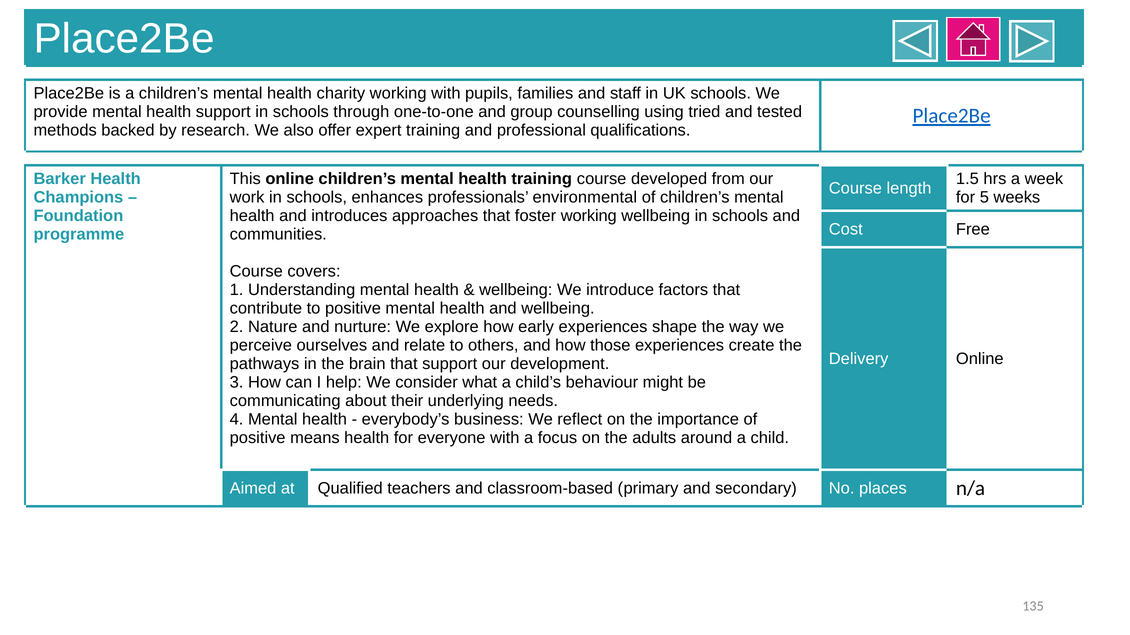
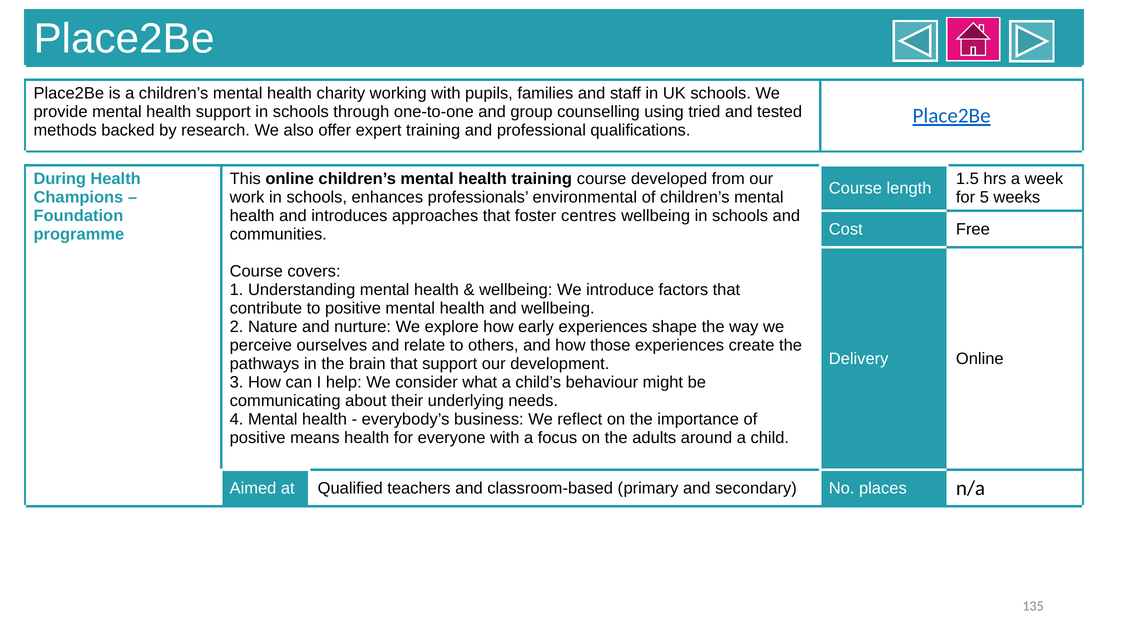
Barker: Barker -> During (60, 179)
foster working: working -> centres (589, 216)
